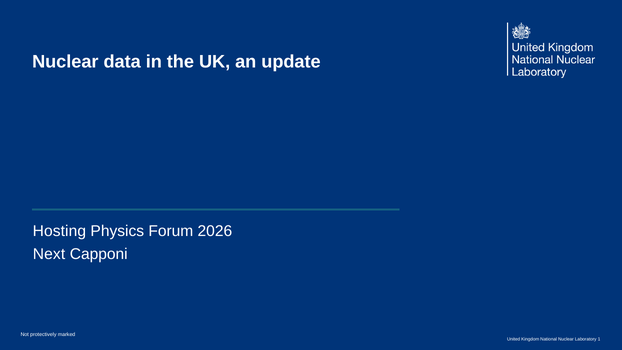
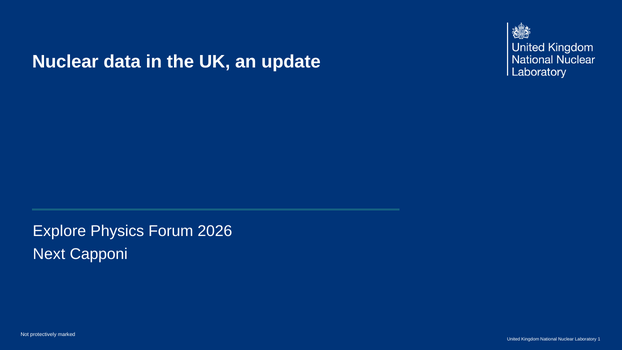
Hosting: Hosting -> Explore (59, 231)
